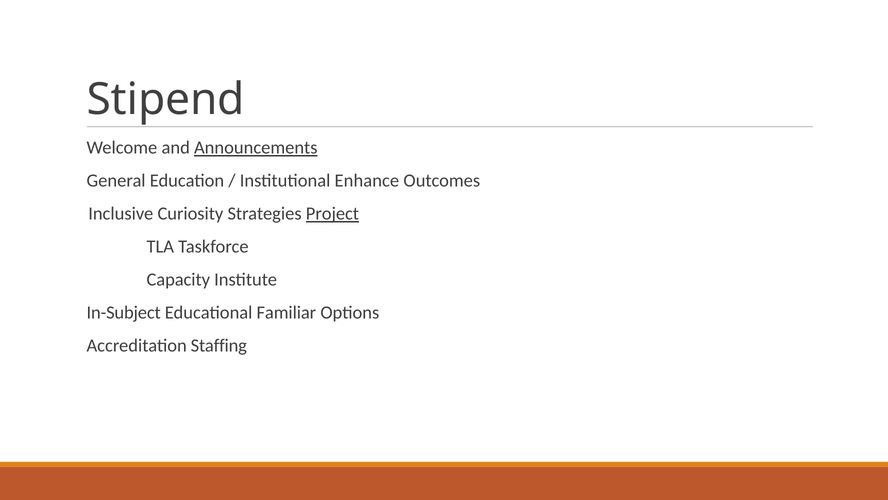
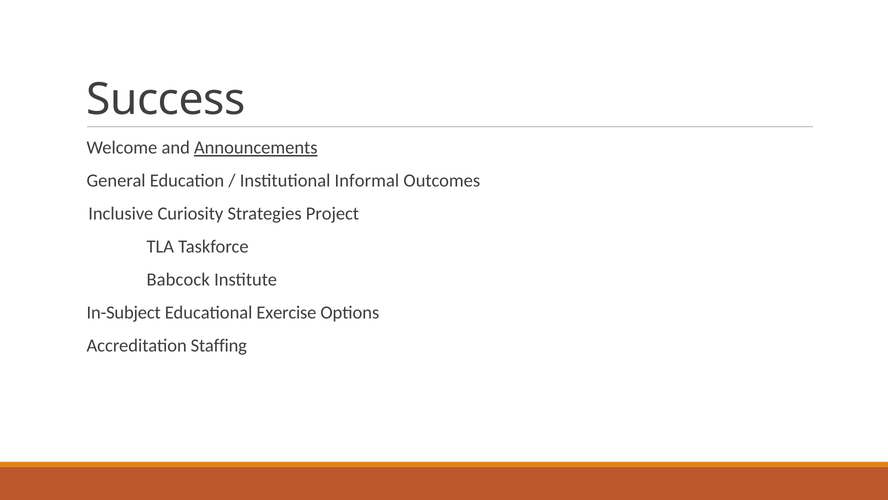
Stipend: Stipend -> Success (166, 99)
Enhance: Enhance -> Informal (367, 181)
Project underline: present -> none (332, 214)
Capacity: Capacity -> Babcock (178, 280)
Familiar: Familiar -> Exercise (286, 312)
